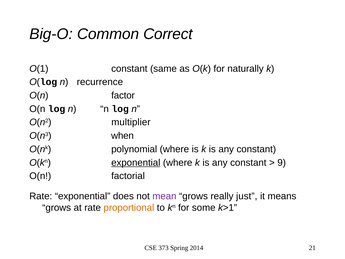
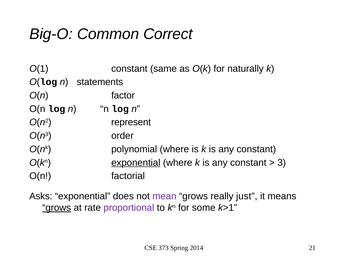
recurrence: recurrence -> statements (100, 82)
multiplier: multiplier -> represent (131, 122)
when: when -> order (122, 136)
9: 9 -> 3 (282, 162)
Rate: Rate -> Asks (41, 196)
grows underline: none -> present (57, 208)
proportional colour: orange -> purple (129, 208)
